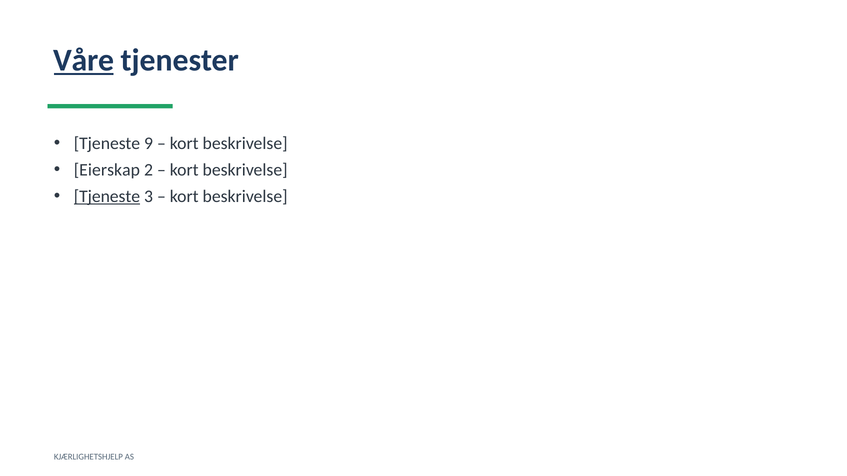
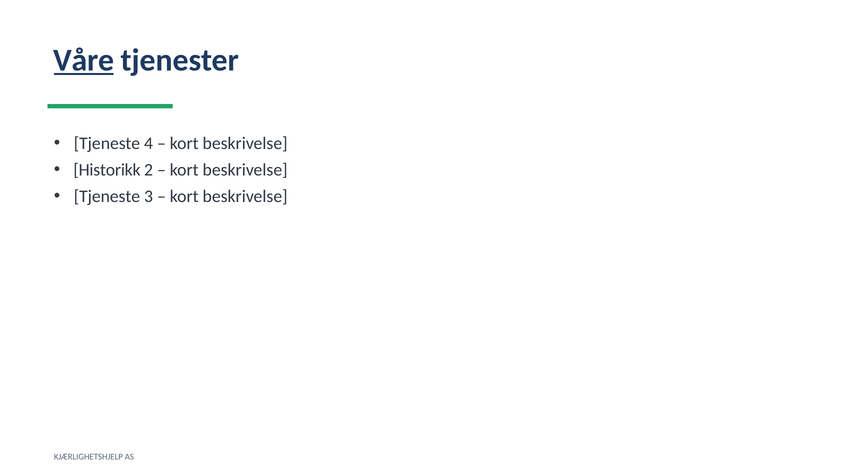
9: 9 -> 4 (148, 143)
Eierskap: Eierskap -> Historikk (107, 170)
Tjeneste underline: present -> none (107, 196)
